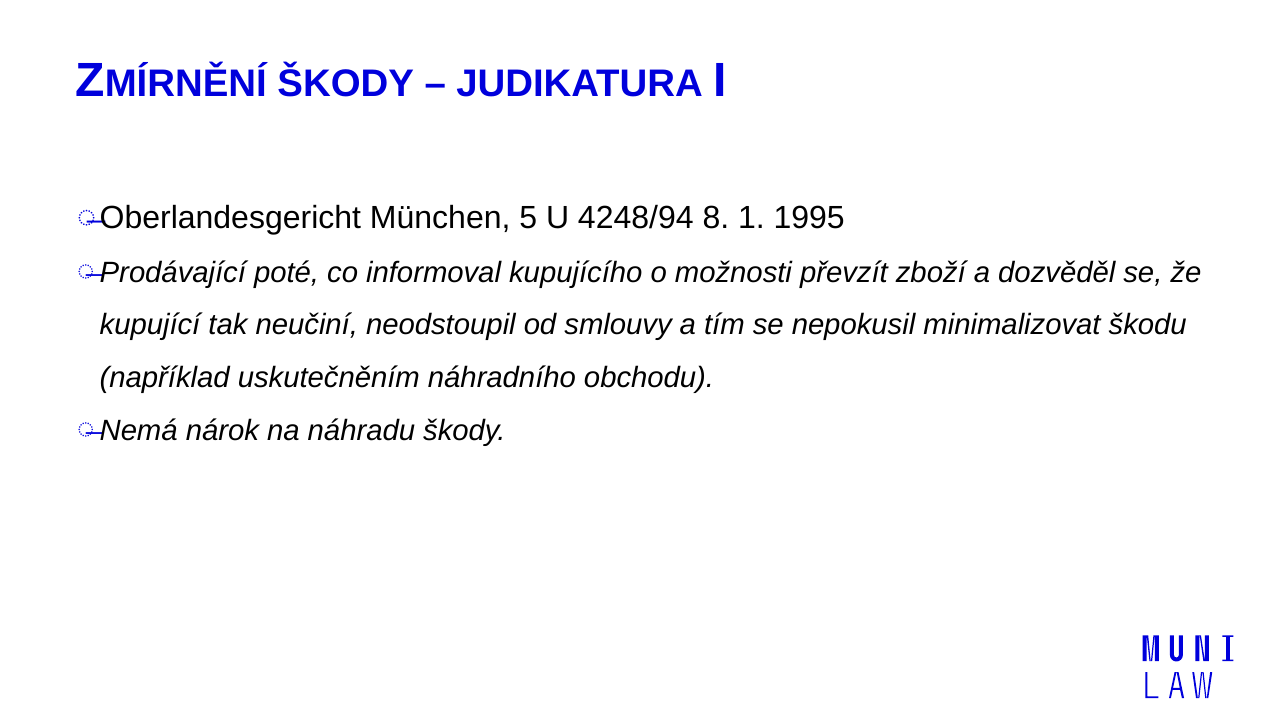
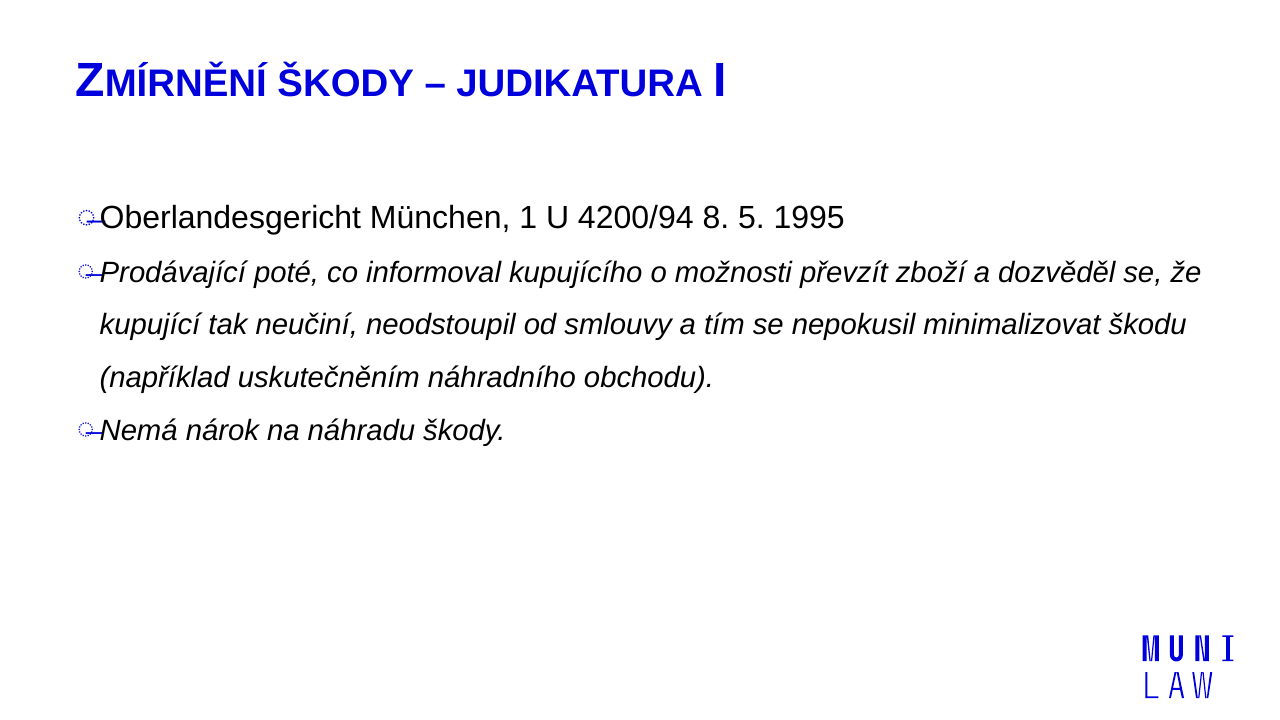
5: 5 -> 1 (528, 218)
4248/94: 4248/94 -> 4200/94 (636, 218)
1: 1 -> 5 (751, 218)
